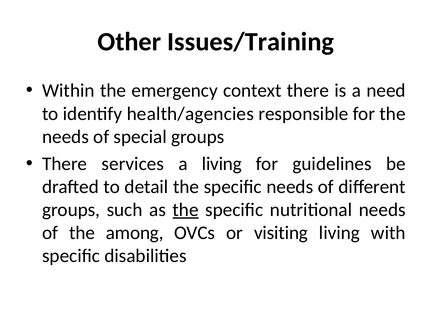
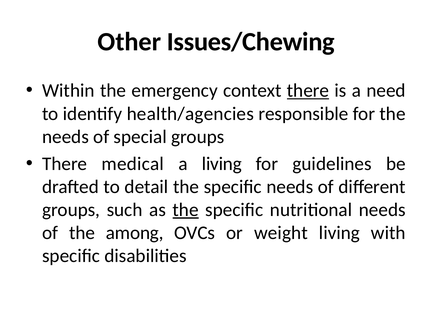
Issues/Training: Issues/Training -> Issues/Chewing (251, 42)
there underline: none -> present (308, 91)
services: services -> medical (133, 164)
visiting: visiting -> weight (281, 233)
